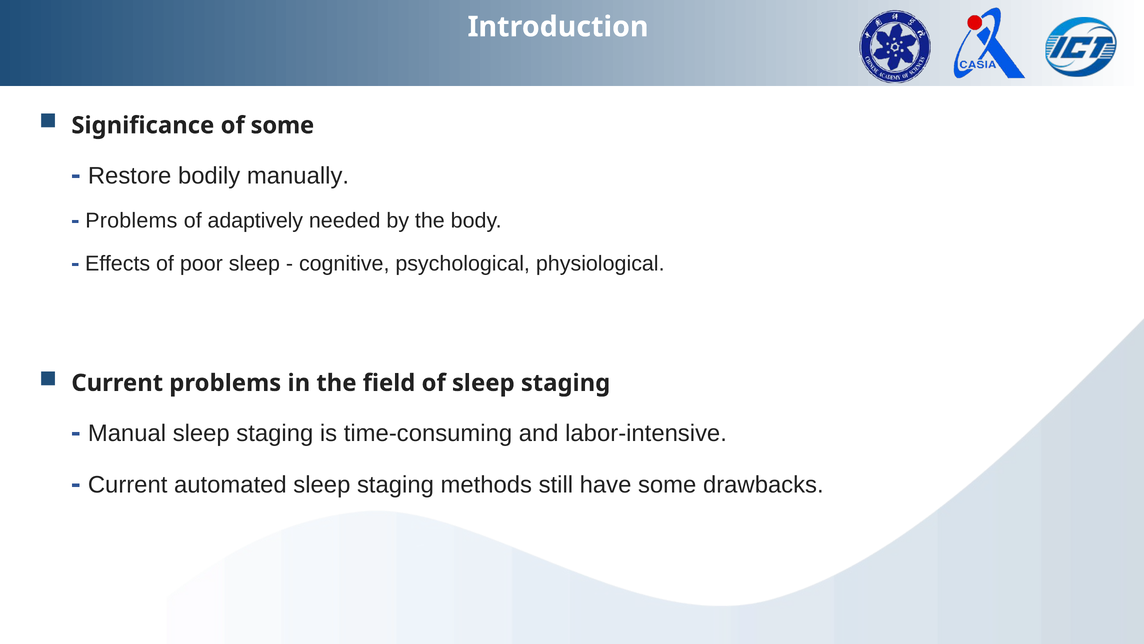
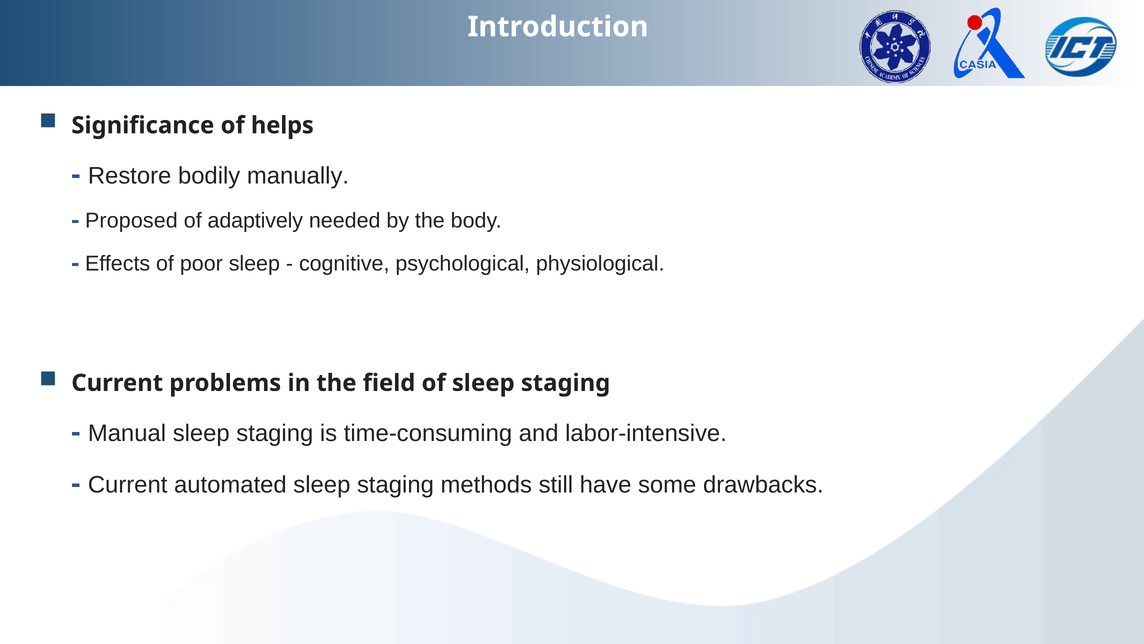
of some: some -> helps (282, 125)
Problems: Problems -> Proposed (131, 220)
